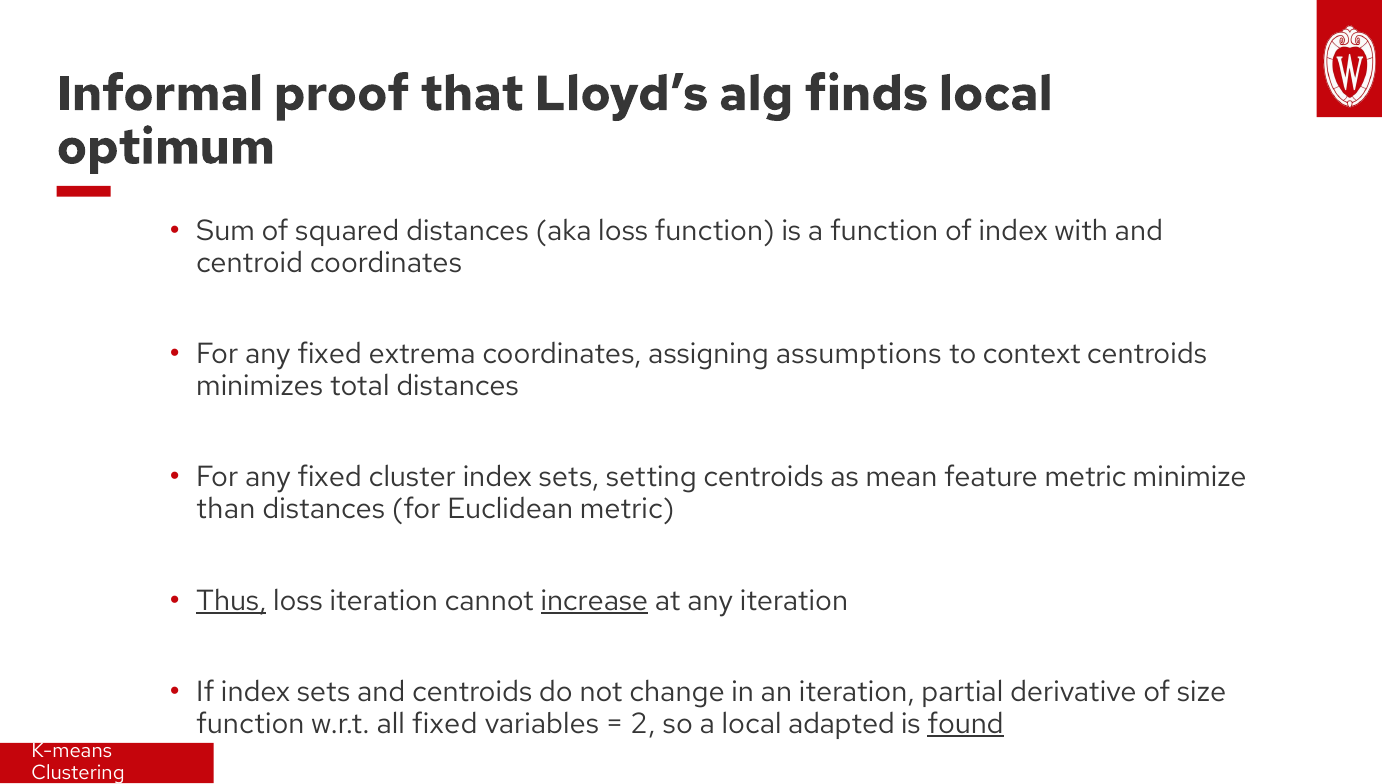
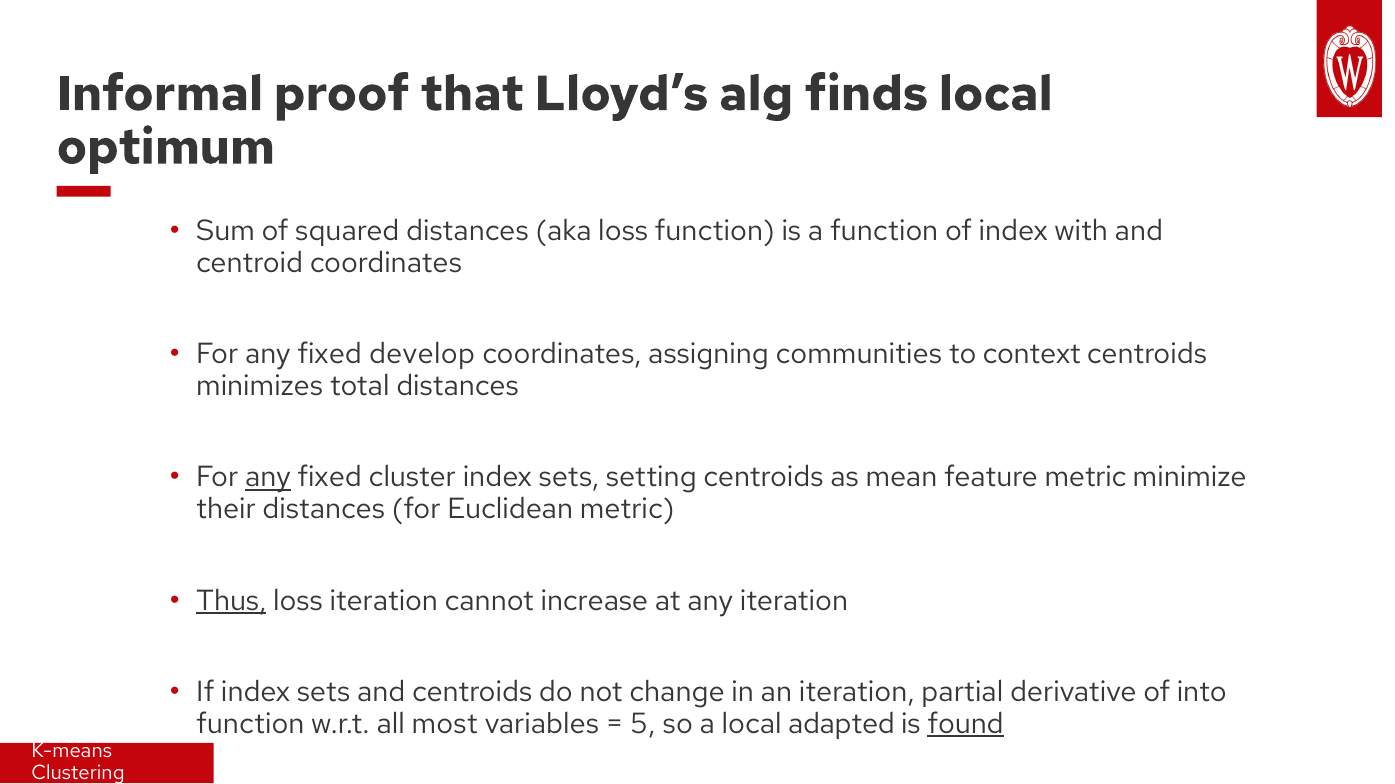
extrema: extrema -> develop (422, 355)
assumptions: assumptions -> communities (859, 355)
any underline: none -> present (268, 478)
than: than -> their (226, 509)
increase underline: present -> none (594, 601)
size: size -> into (1202, 693)
all fixed: fixed -> most (445, 724)
2: 2 -> 5 (643, 724)
